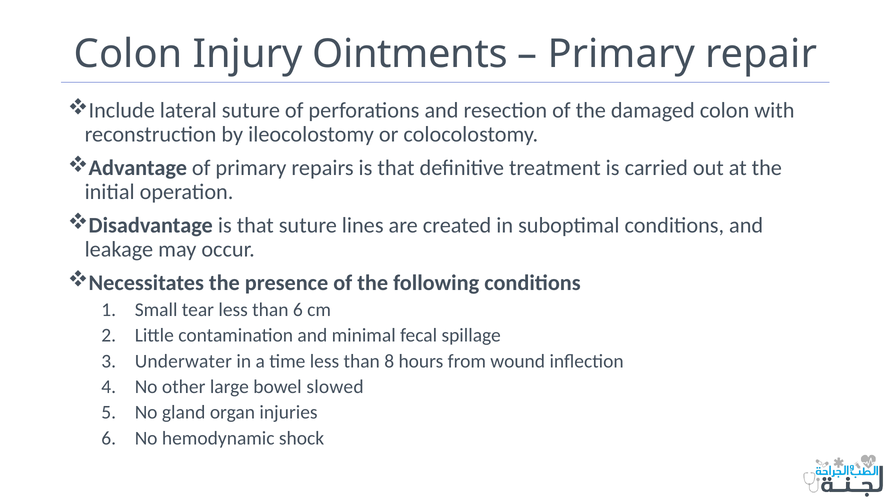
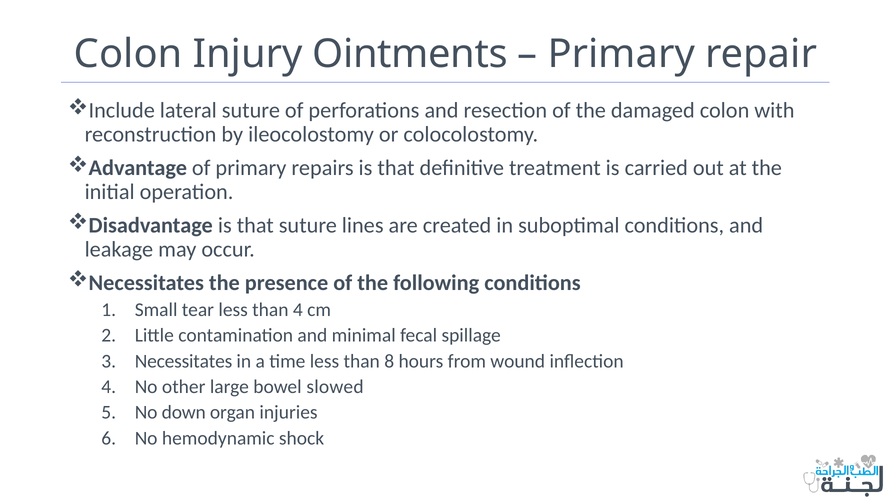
than 6: 6 -> 4 (298, 310)
Underwater: Underwater -> Necessitates (184, 361)
gland: gland -> down (184, 413)
